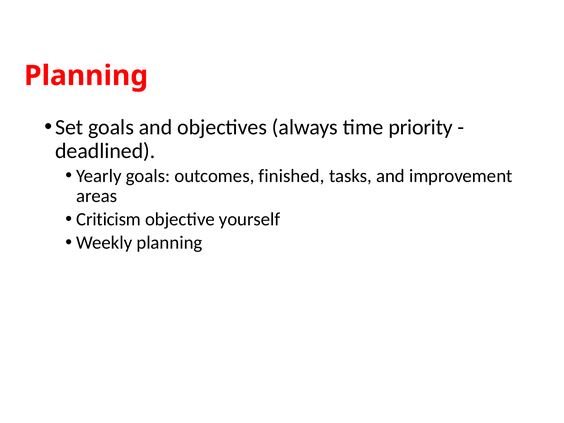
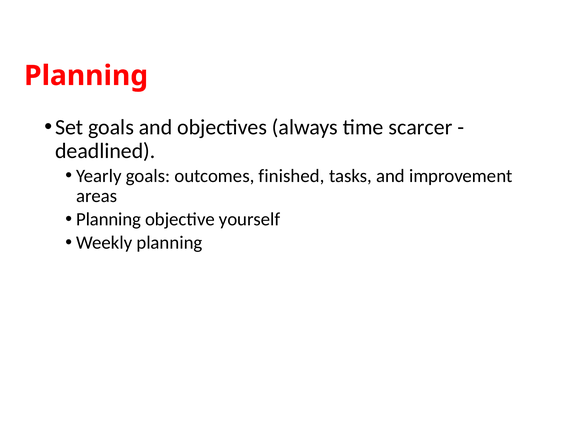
priority: priority -> scarcer (420, 127)
Criticism: Criticism -> Planning (109, 219)
